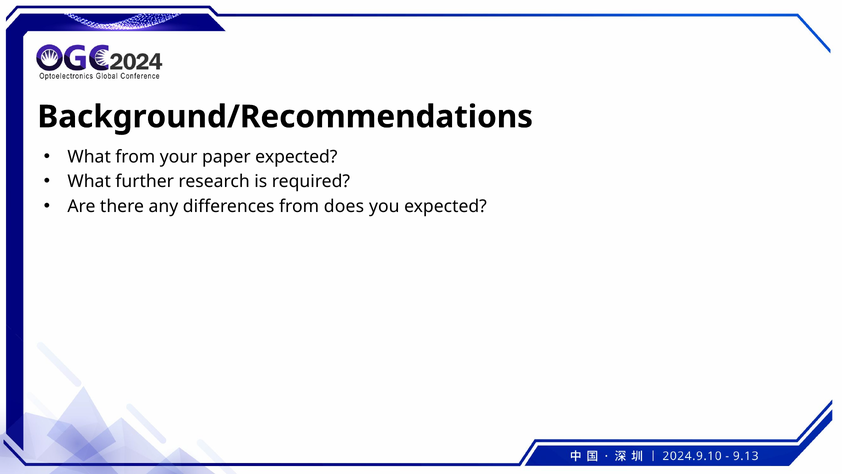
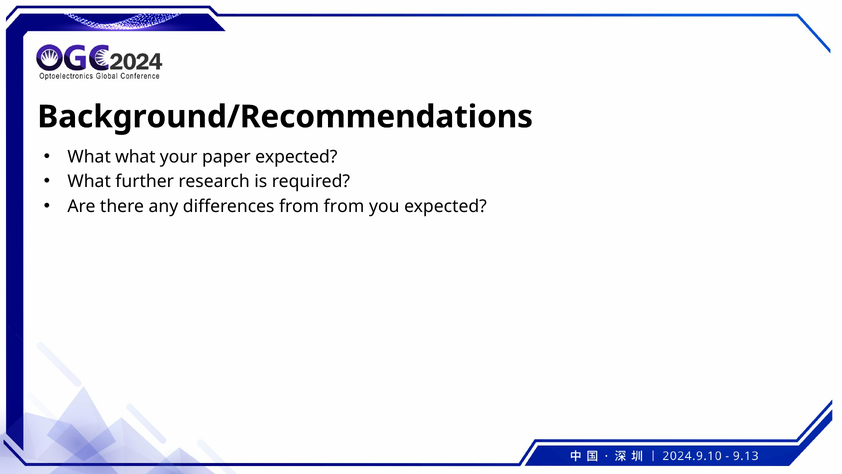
What from: from -> what (135, 157)
from does: does -> from (344, 206)
